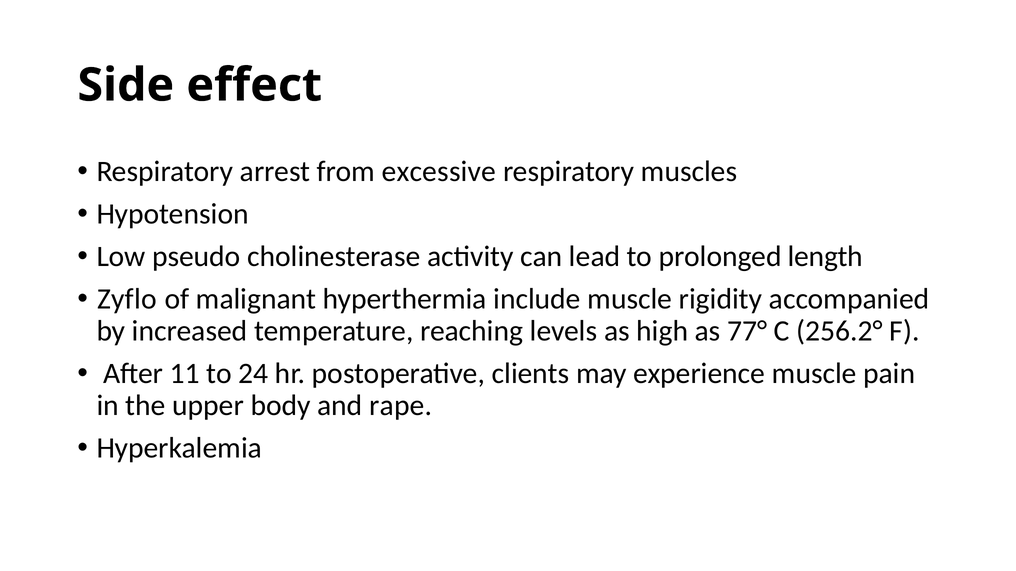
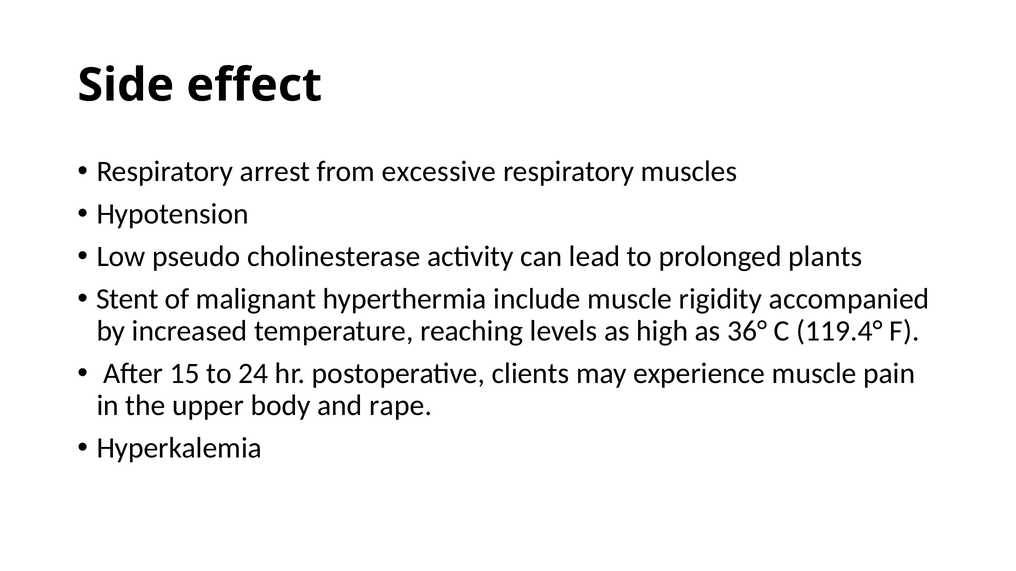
length: length -> plants (825, 257)
Zyflo: Zyflo -> Stent (127, 299)
77°: 77° -> 36° (747, 331)
256.2°: 256.2° -> 119.4° (840, 331)
11: 11 -> 15 (185, 374)
